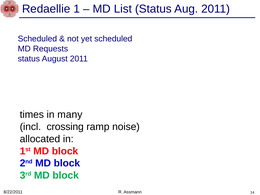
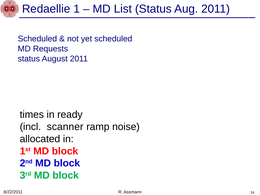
many: many -> ready (70, 115)
crossing: crossing -> scanner (65, 127)
